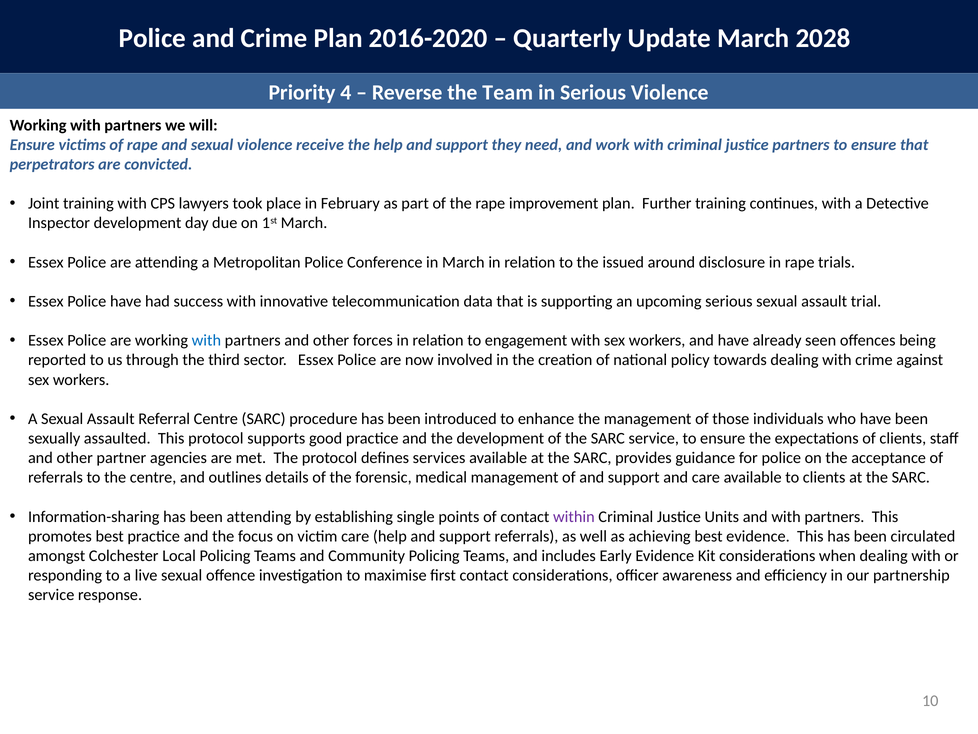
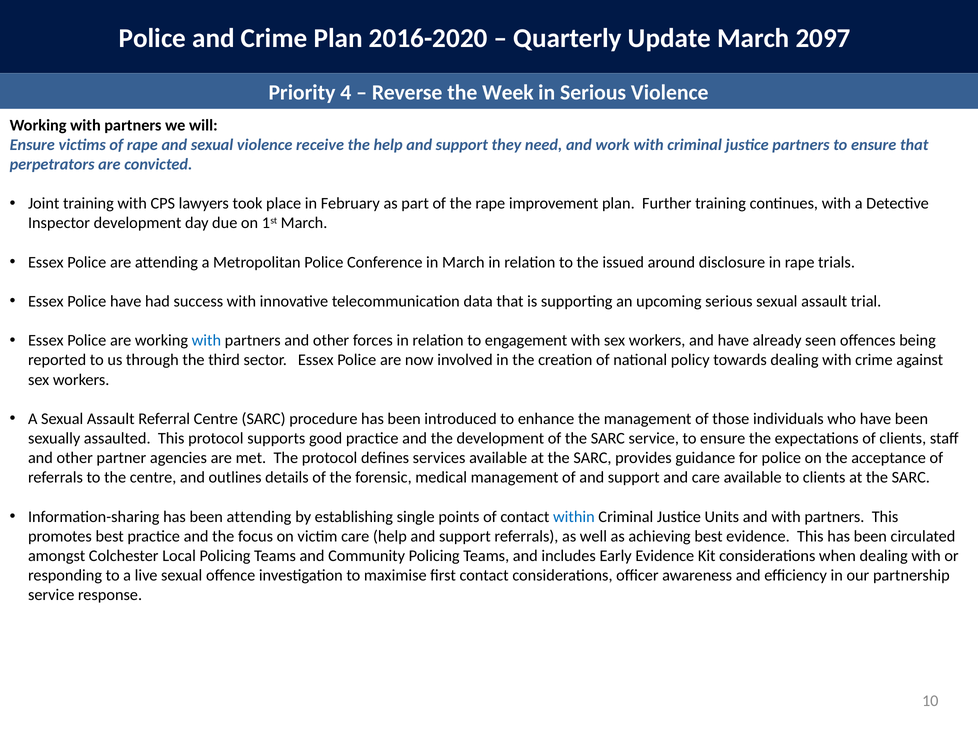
2028: 2028 -> 2097 (823, 38)
Team: Team -> Week (508, 92)
within colour: purple -> blue (574, 516)
